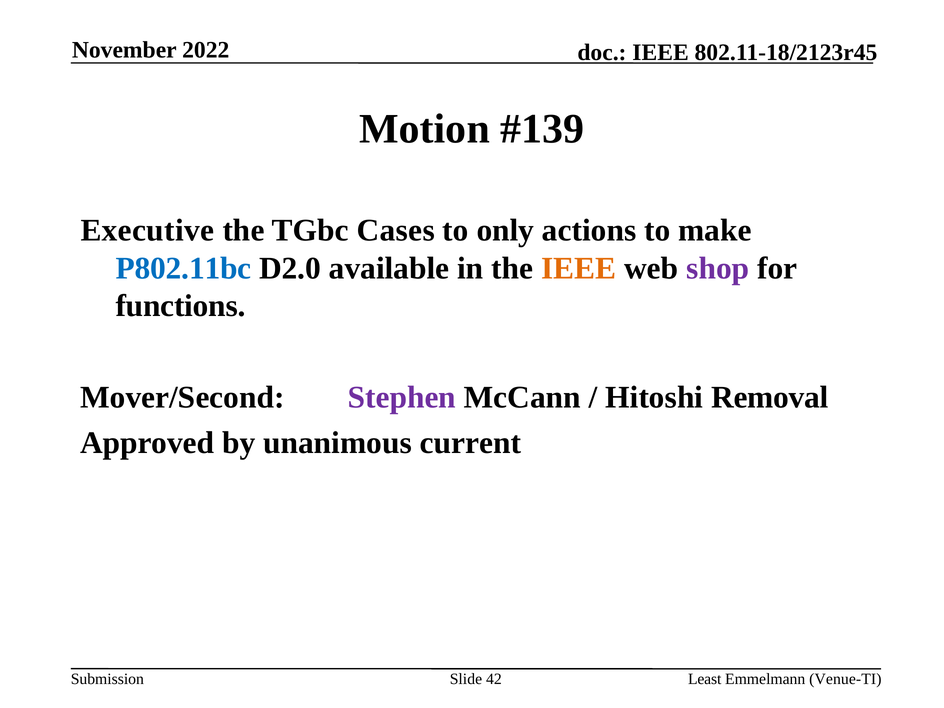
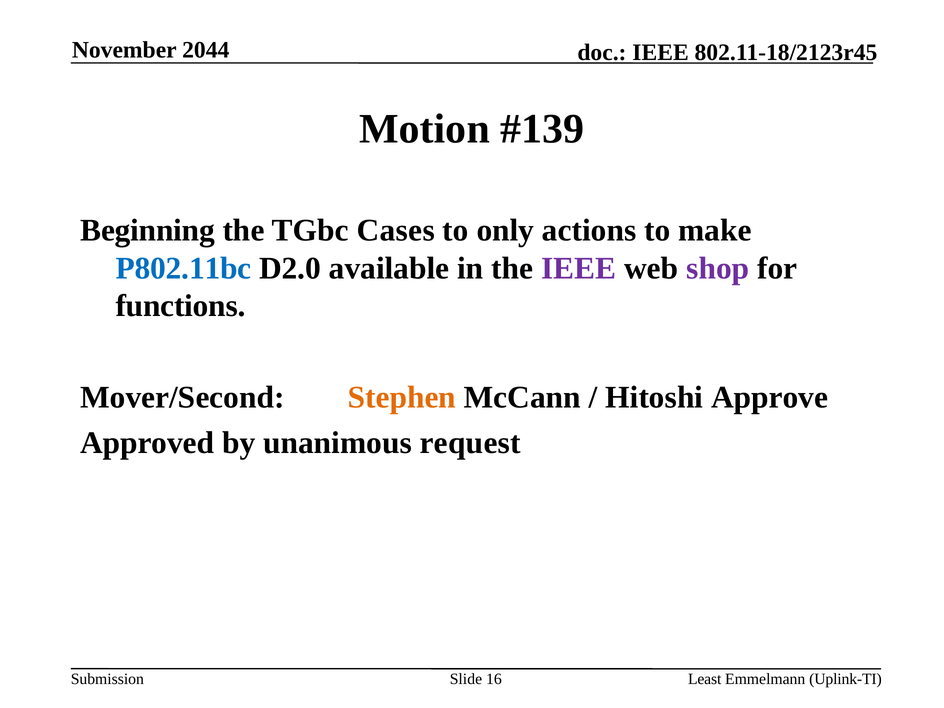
2022: 2022 -> 2044 (206, 50)
Executive: Executive -> Beginning (148, 230)
IEEE colour: orange -> purple (579, 268)
Stephen colour: purple -> orange (402, 397)
Removal: Removal -> Approve (770, 397)
current: current -> request (470, 443)
42: 42 -> 16 (494, 679)
Venue-TI: Venue-TI -> Uplink-TI (845, 679)
